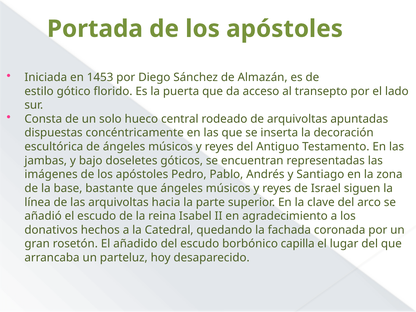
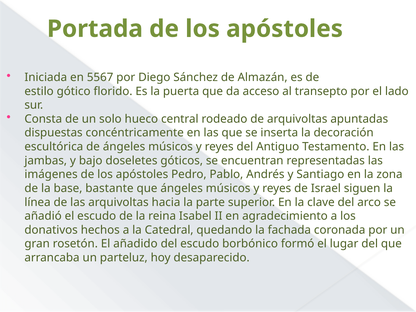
1453: 1453 -> 5567 (100, 77)
capilla: capilla -> formó (298, 244)
